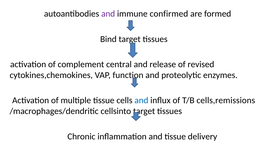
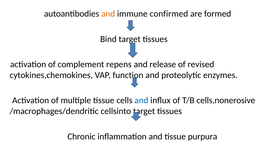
and colour: purple -> orange (108, 14)
central: central -> repens (119, 64)
cells,remissions: cells,remissions -> cells,nonerosive (226, 101)
delivery: delivery -> purpura (203, 137)
